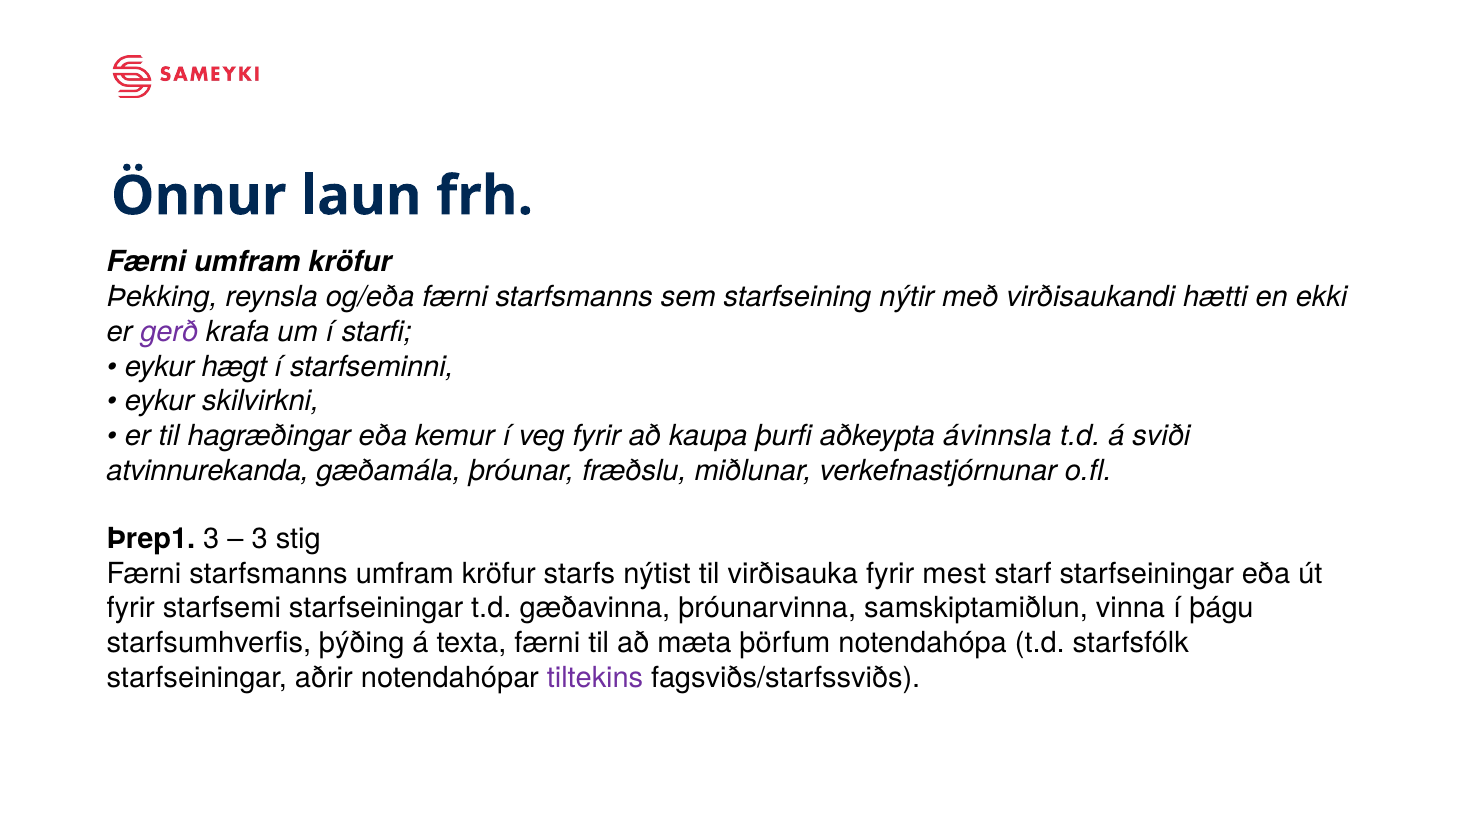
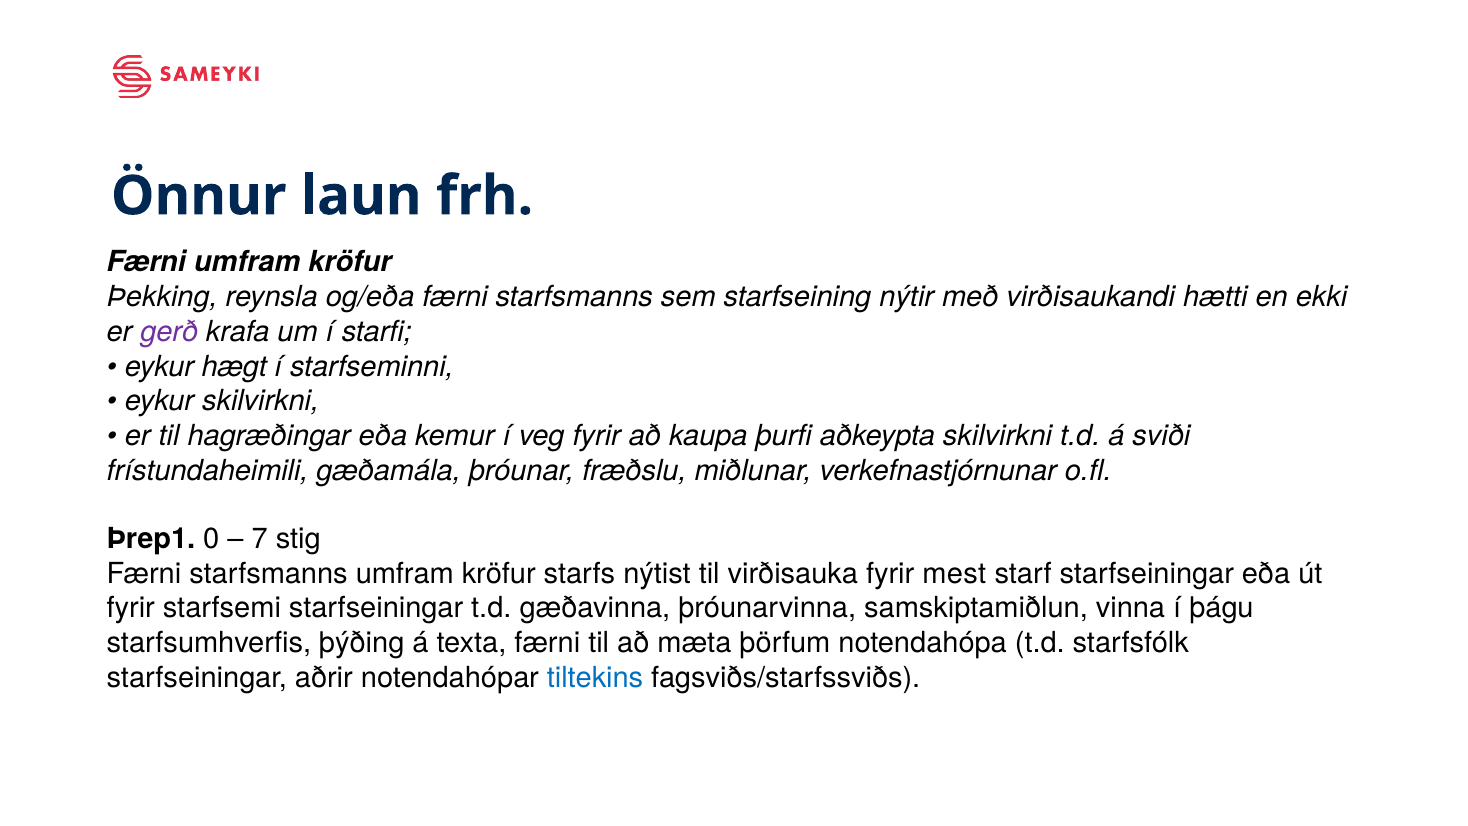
aðkeypta ávinnsla: ávinnsla -> skilvirkni (998, 436)
atvinnurekanda: atvinnurekanda -> frístundaheimili (208, 471)
Þrep1 3: 3 -> 0 (211, 539)
3: 3 -> 7 (260, 539)
tiltekins colour: purple -> blue (595, 678)
